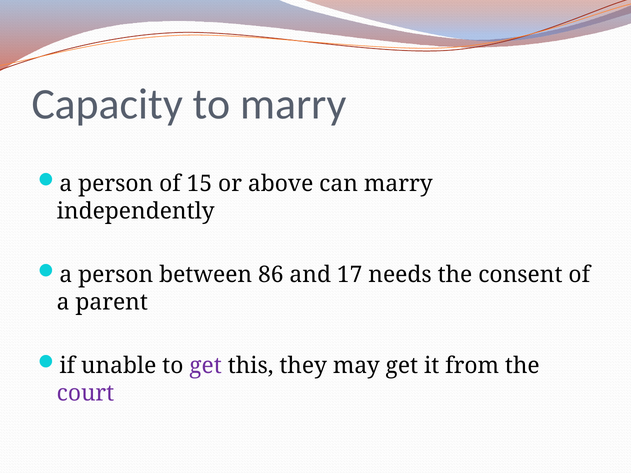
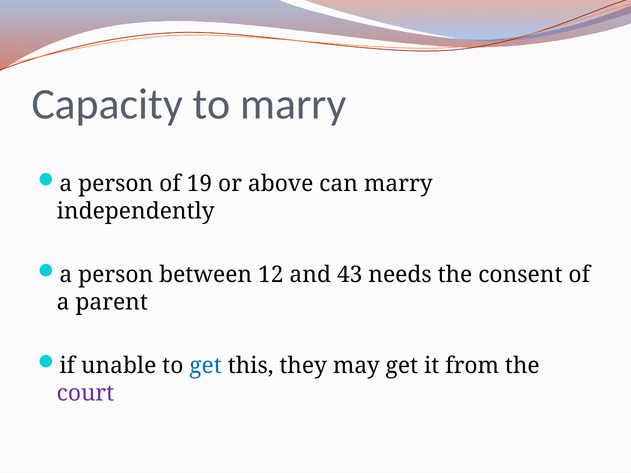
15: 15 -> 19 (199, 184)
86: 86 -> 12 (271, 275)
17: 17 -> 43 (350, 275)
get colour: purple -> blue (206, 366)
